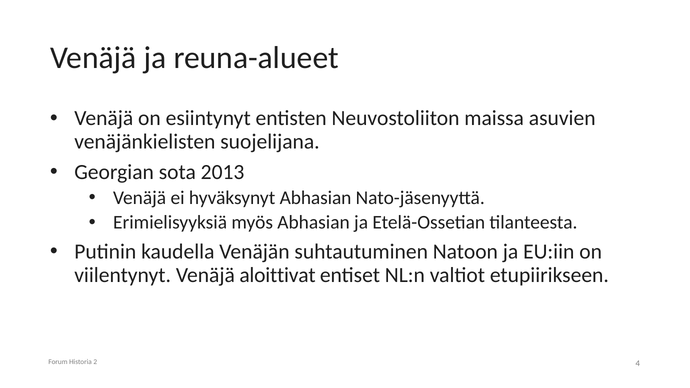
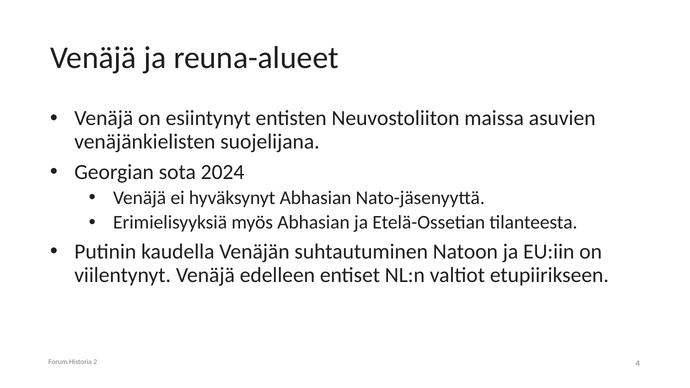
2013: 2013 -> 2024 (223, 172)
aloittivat: aloittivat -> edelleen (277, 275)
